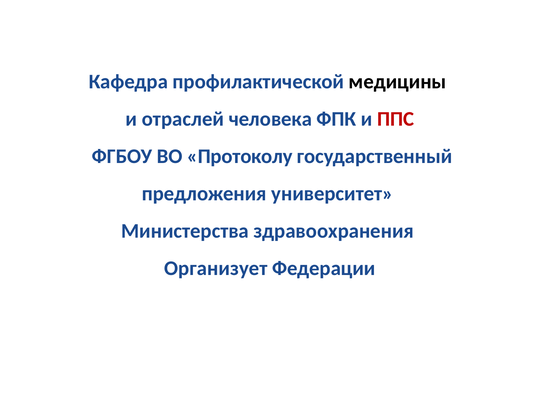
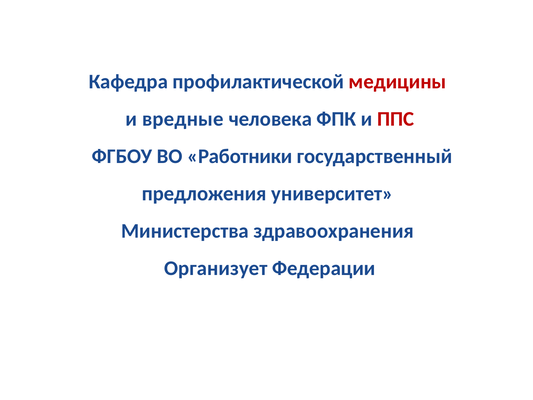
медицины colour: black -> red (398, 82)
отраслей: отраслей -> вредные (183, 119)
Протоколу: Протоколу -> Работники (240, 156)
